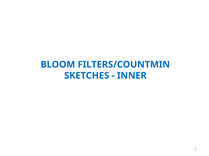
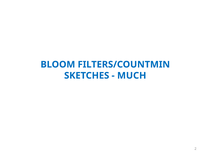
INNER: INNER -> MUCH (132, 76)
